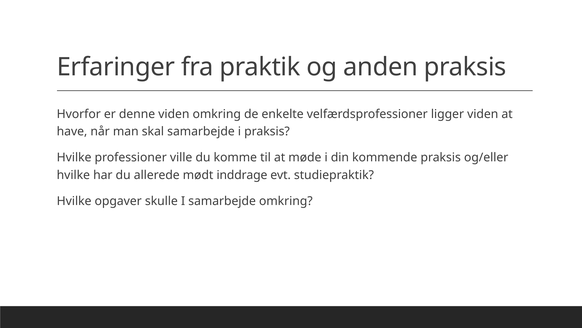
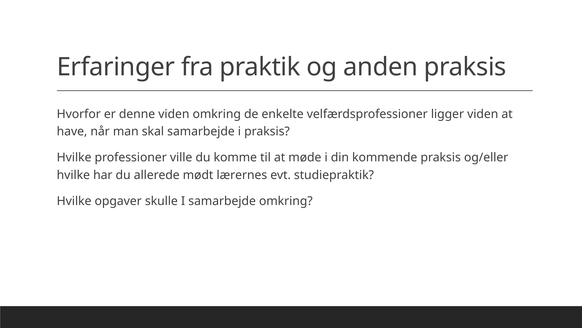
inddrage: inddrage -> lærernes (242, 175)
